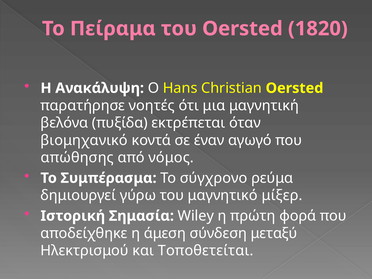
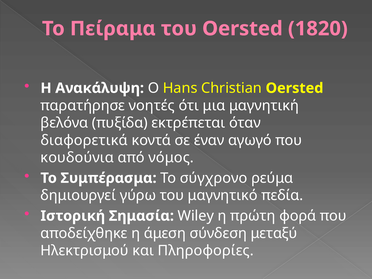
βιομηχανικό: βιομηχανικό -> διαφορετικά (84, 140)
απώθησης: απώθησης -> κουδούνια (77, 158)
μίξερ: μίξερ -> πεδία (282, 195)
Τοποθετείται: Τοποθετείται -> Πληροφορίες (206, 251)
